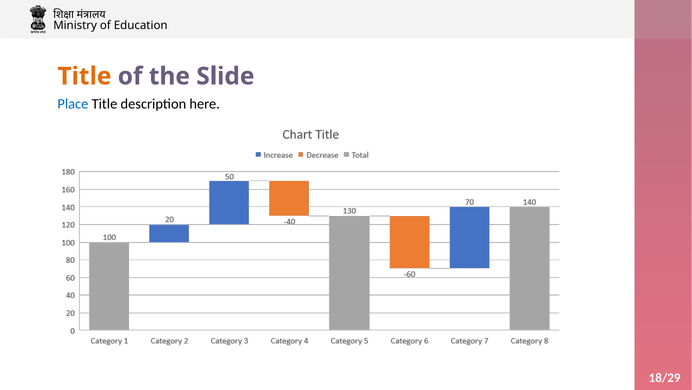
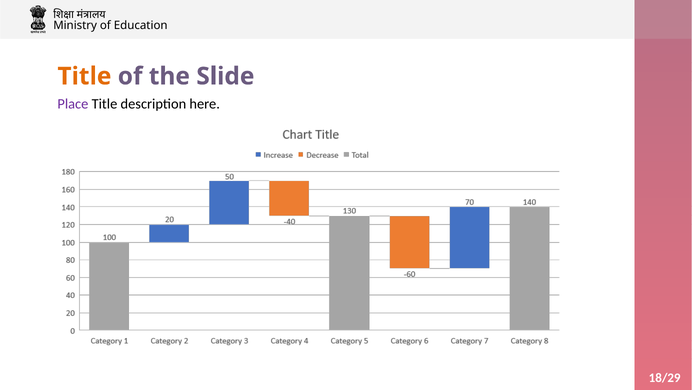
Place colour: blue -> purple (73, 104)
